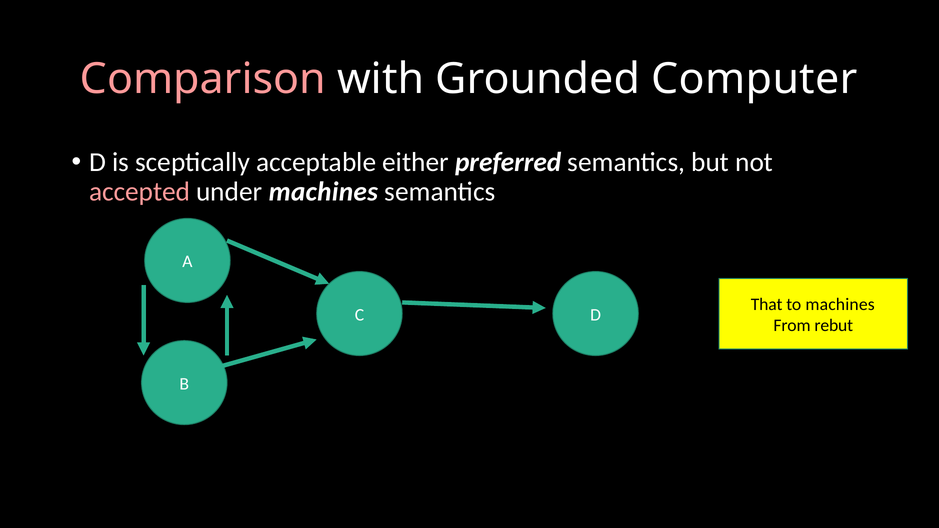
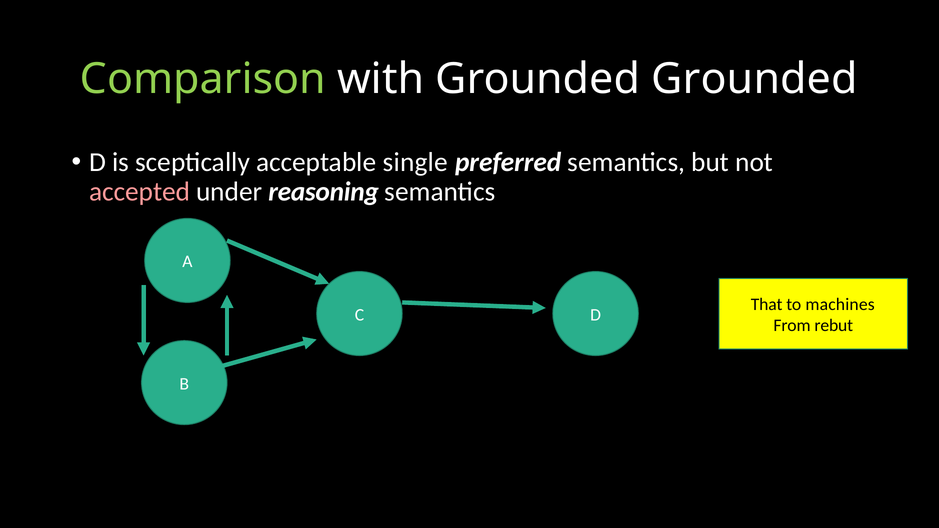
Comparison colour: pink -> light green (203, 79)
Grounded Computer: Computer -> Grounded (755, 79)
either: either -> single (415, 162)
under machines: machines -> reasoning (324, 192)
